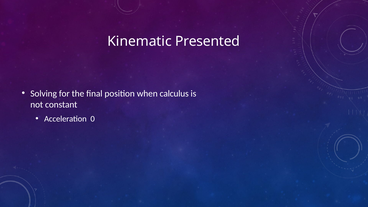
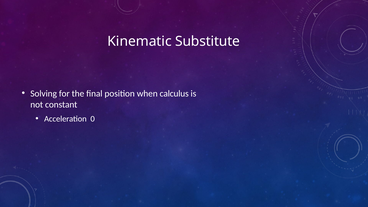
Presented: Presented -> Substitute (208, 41)
